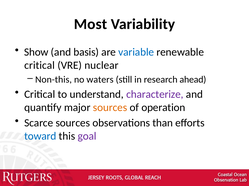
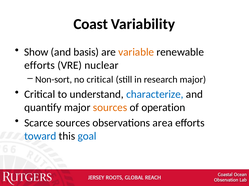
Most: Most -> Coast (91, 24)
variable colour: blue -> orange (136, 52)
critical: critical -> efforts (40, 66)
Non-this: Non-this -> Non-sort (54, 80)
no waters: waters -> critical (100, 80)
research ahead: ahead -> major (193, 80)
characterize colour: purple -> blue (155, 95)
than: than -> area (163, 123)
goal colour: purple -> blue (87, 137)
